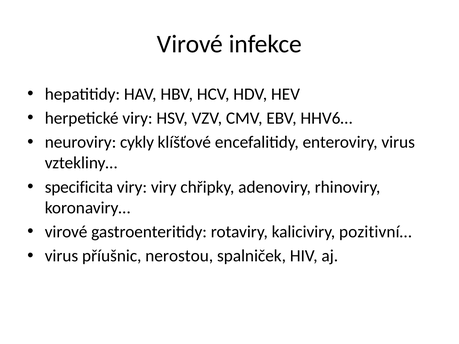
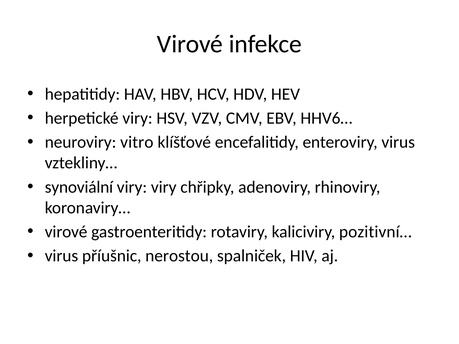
cykly: cykly -> vitro (137, 142)
specificita: specificita -> synoviální (79, 187)
